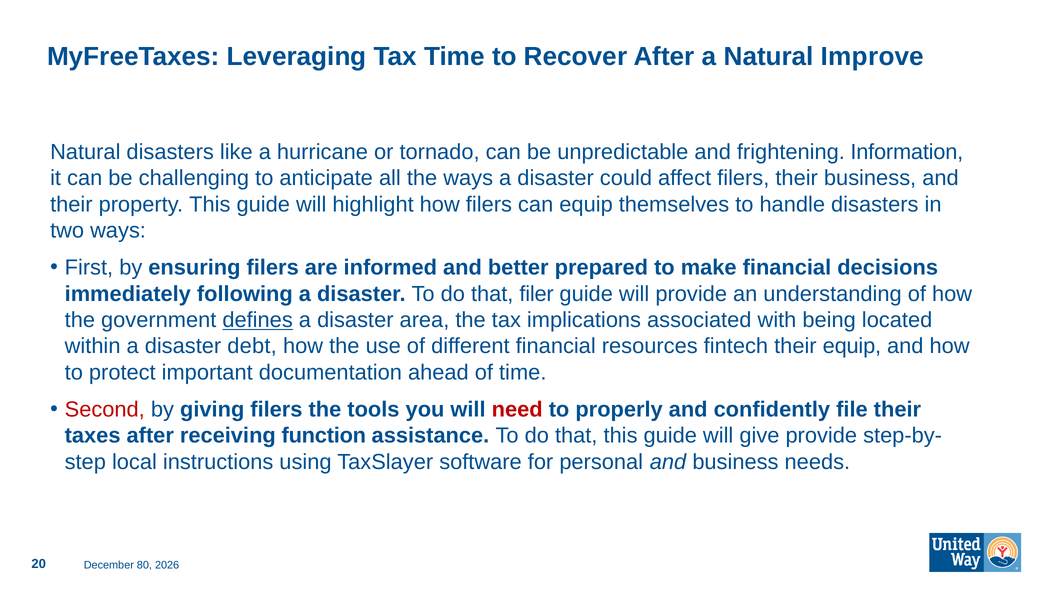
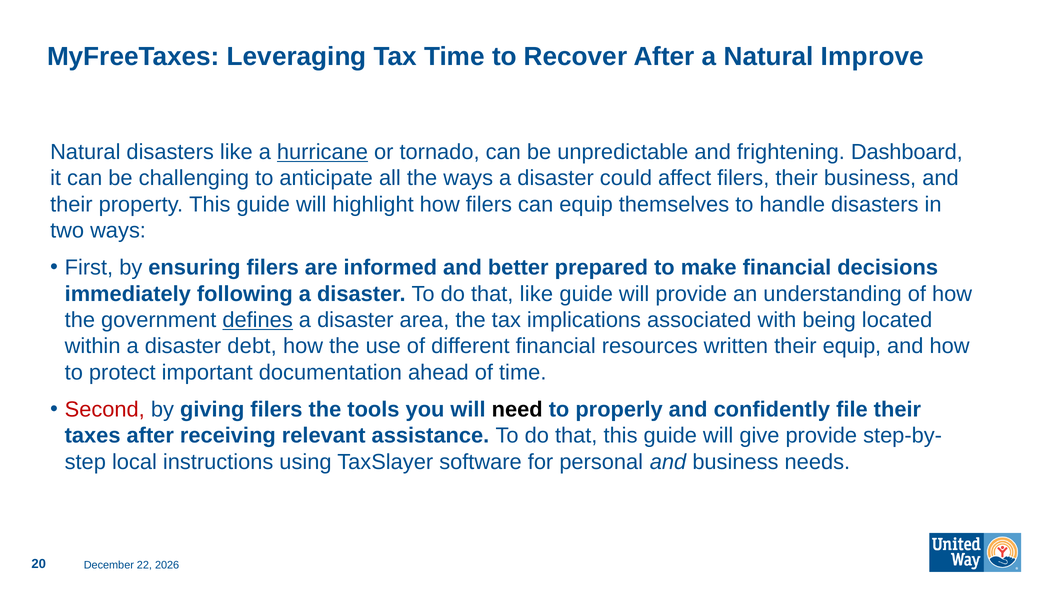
hurricane underline: none -> present (322, 152)
Information: Information -> Dashboard (907, 152)
that filer: filer -> like (536, 294)
fintech: fintech -> written (736, 346)
need colour: red -> black (517, 410)
function: function -> relevant (324, 436)
80: 80 -> 22 (144, 565)
